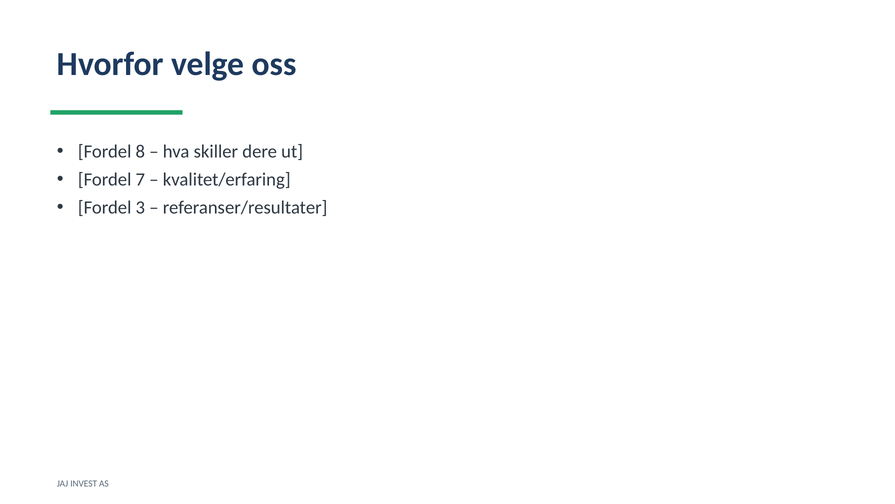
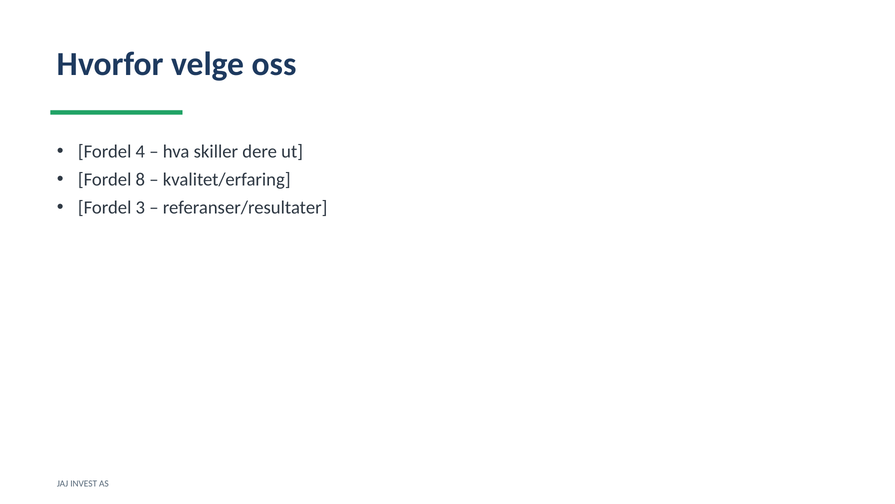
8: 8 -> 4 (140, 152)
7: 7 -> 8 (140, 180)
